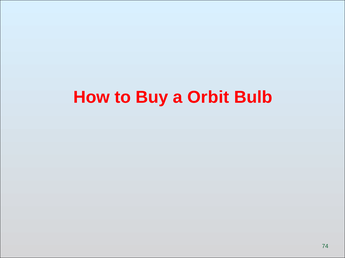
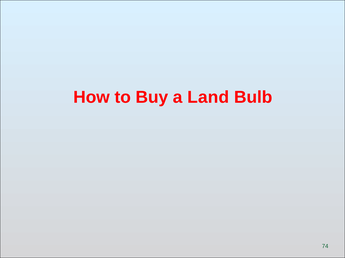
Orbit: Orbit -> Land (208, 97)
